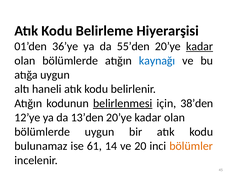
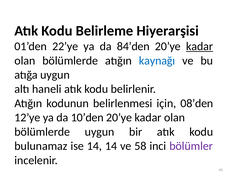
36’ye: 36’ye -> 22’ye (65, 46)
55’den: 55’den -> 84’den (133, 46)
belirlenmesi underline: present -> none (123, 103)
38’den: 38’den -> 08’den (197, 103)
13’den: 13’den -> 10’den (87, 117)
ise 61: 61 -> 14 (94, 146)
20: 20 -> 58 (140, 146)
bölümler colour: orange -> purple (191, 146)
